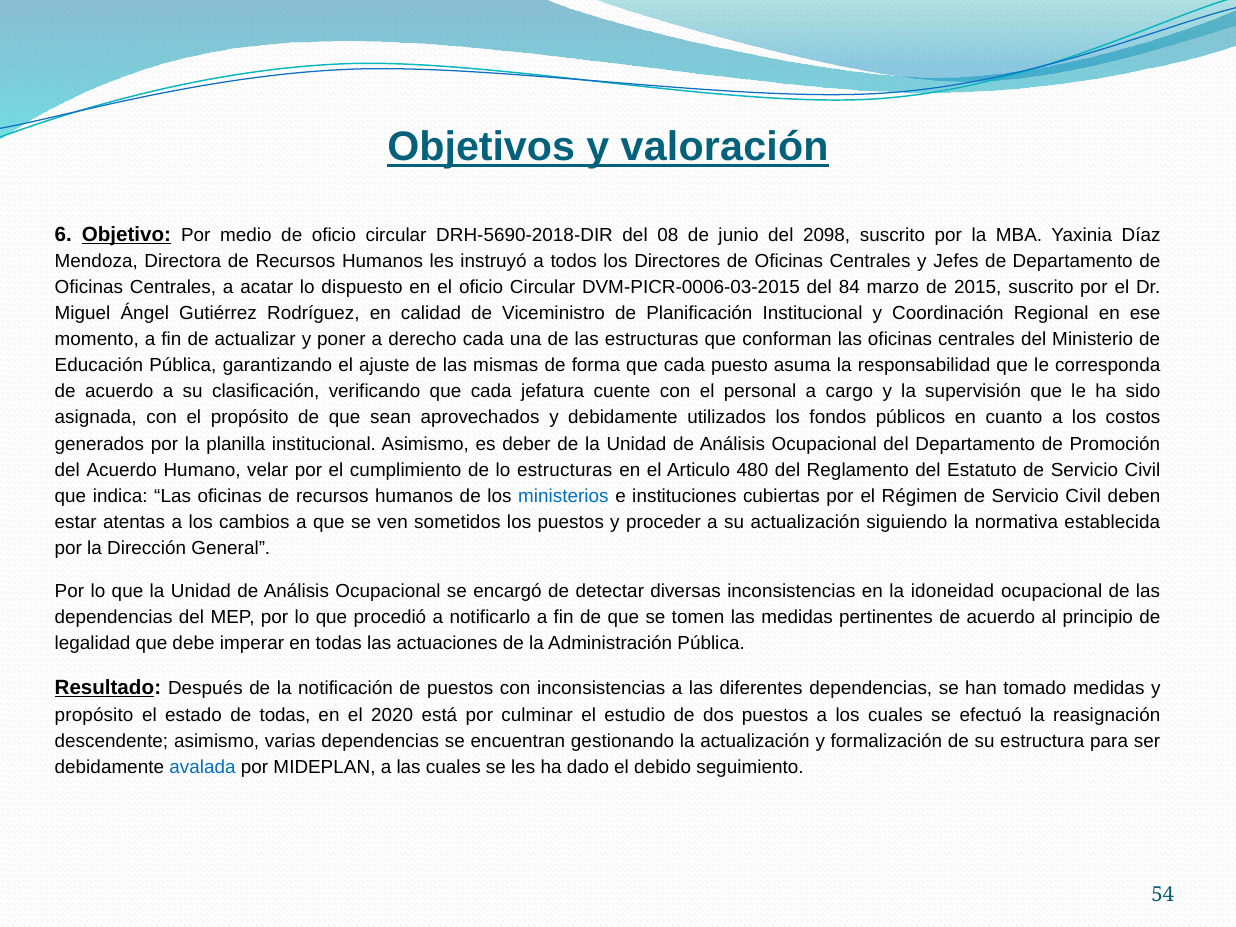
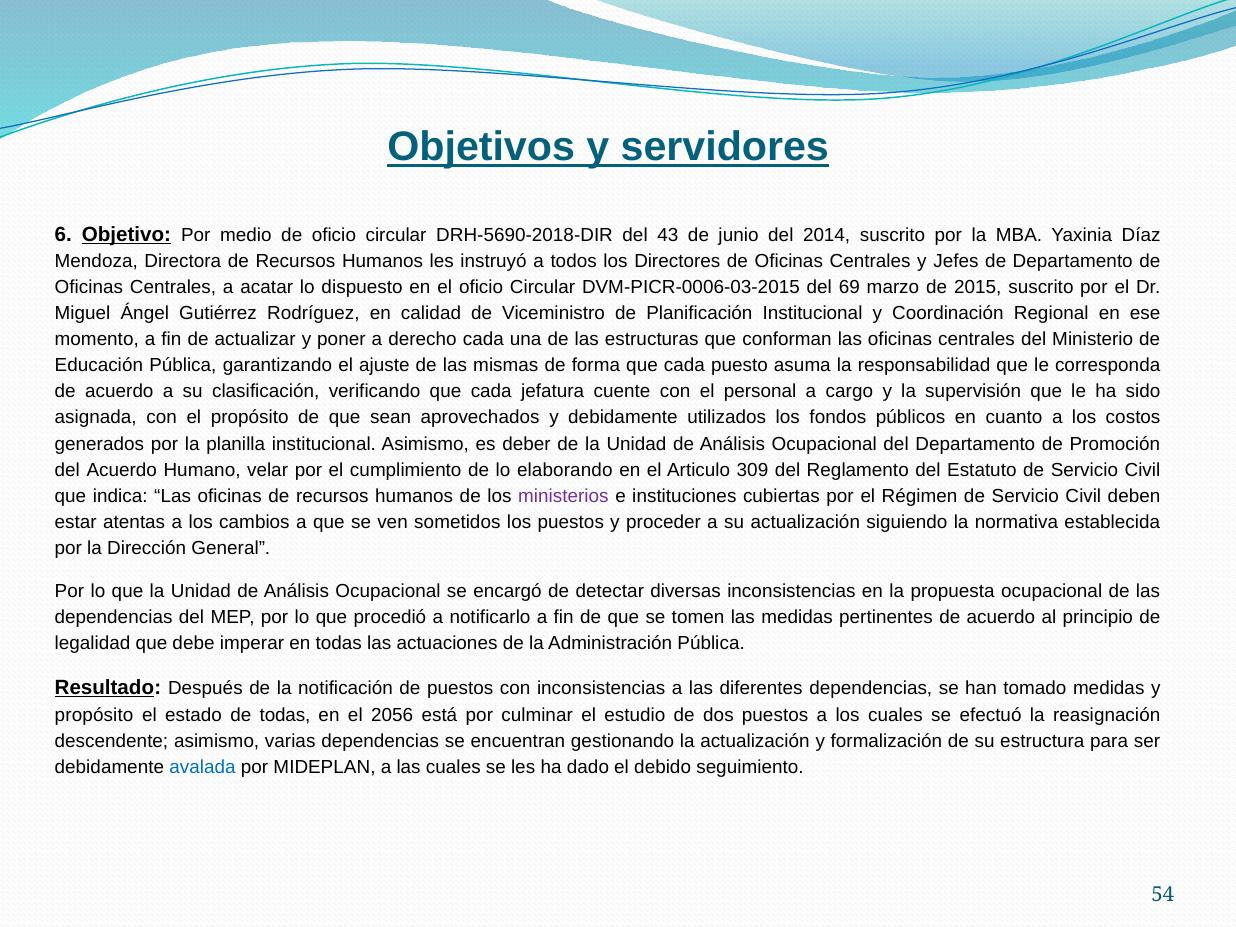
valoración: valoración -> servidores (725, 147)
08: 08 -> 43 (668, 235)
2098: 2098 -> 2014 (827, 235)
84: 84 -> 69 (849, 288)
lo estructuras: estructuras -> elaborando (565, 470)
480: 480 -> 309 (752, 470)
ministerios colour: blue -> purple (563, 496)
idoneidad: idoneidad -> propuesta (953, 591)
2020: 2020 -> 2056 (392, 715)
